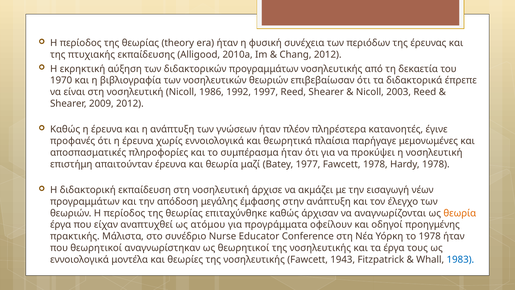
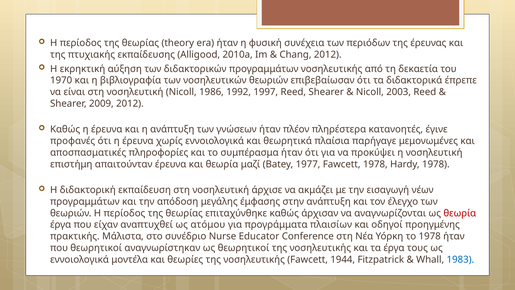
θεωρία colour: orange -> red (460, 213)
οφείλουν: οφείλουν -> πλαισίων (331, 225)
1943: 1943 -> 1944 (343, 259)
